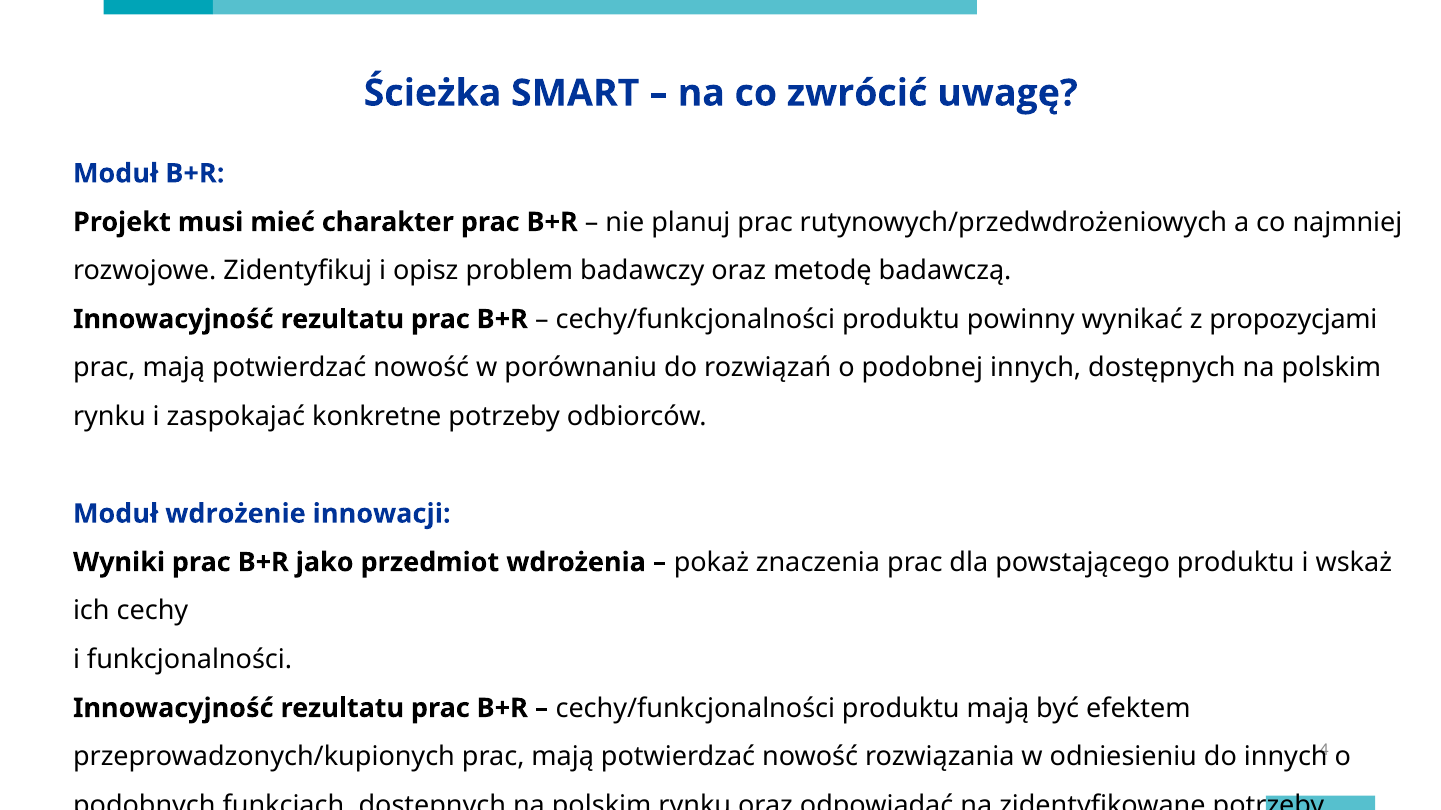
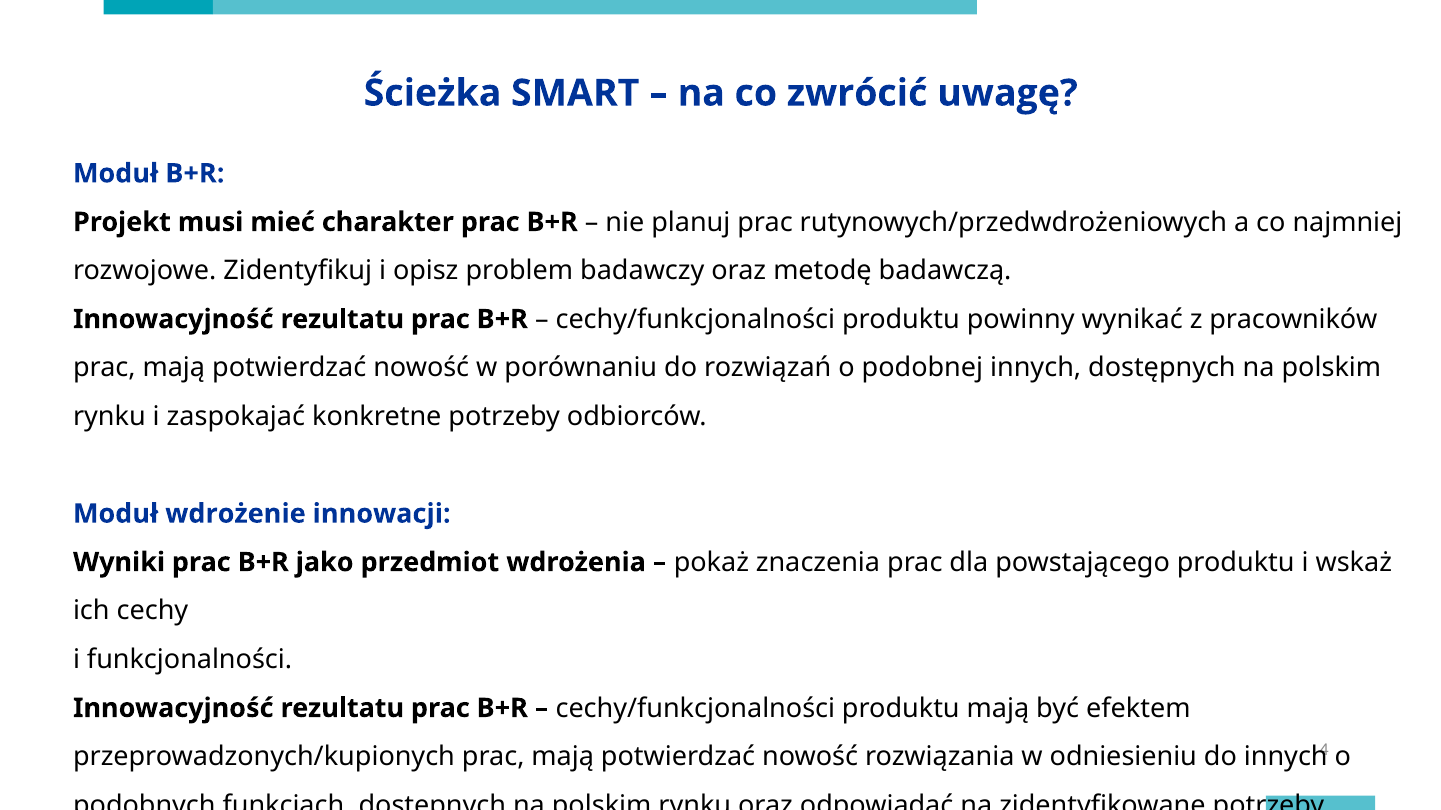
propozycjami: propozycjami -> pracowników (1293, 320)
